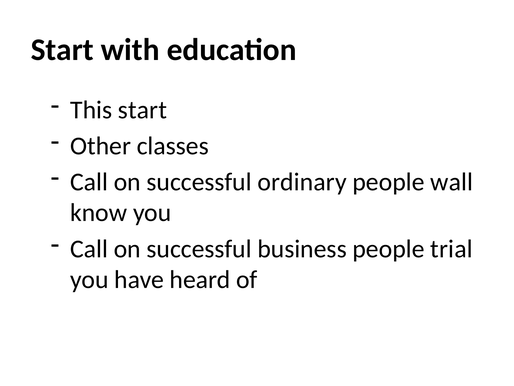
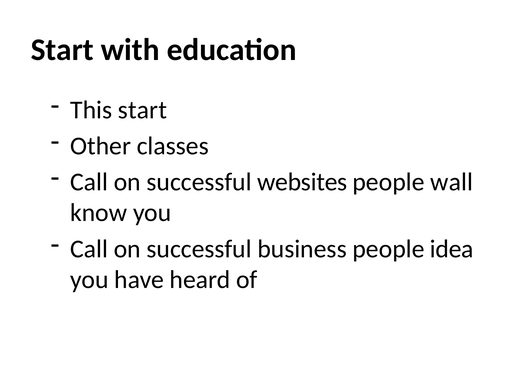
ordinary: ordinary -> websites (302, 182)
trial: trial -> idea (452, 249)
